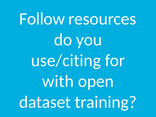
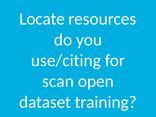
Follow: Follow -> Locate (42, 19)
with: with -> scan (58, 81)
